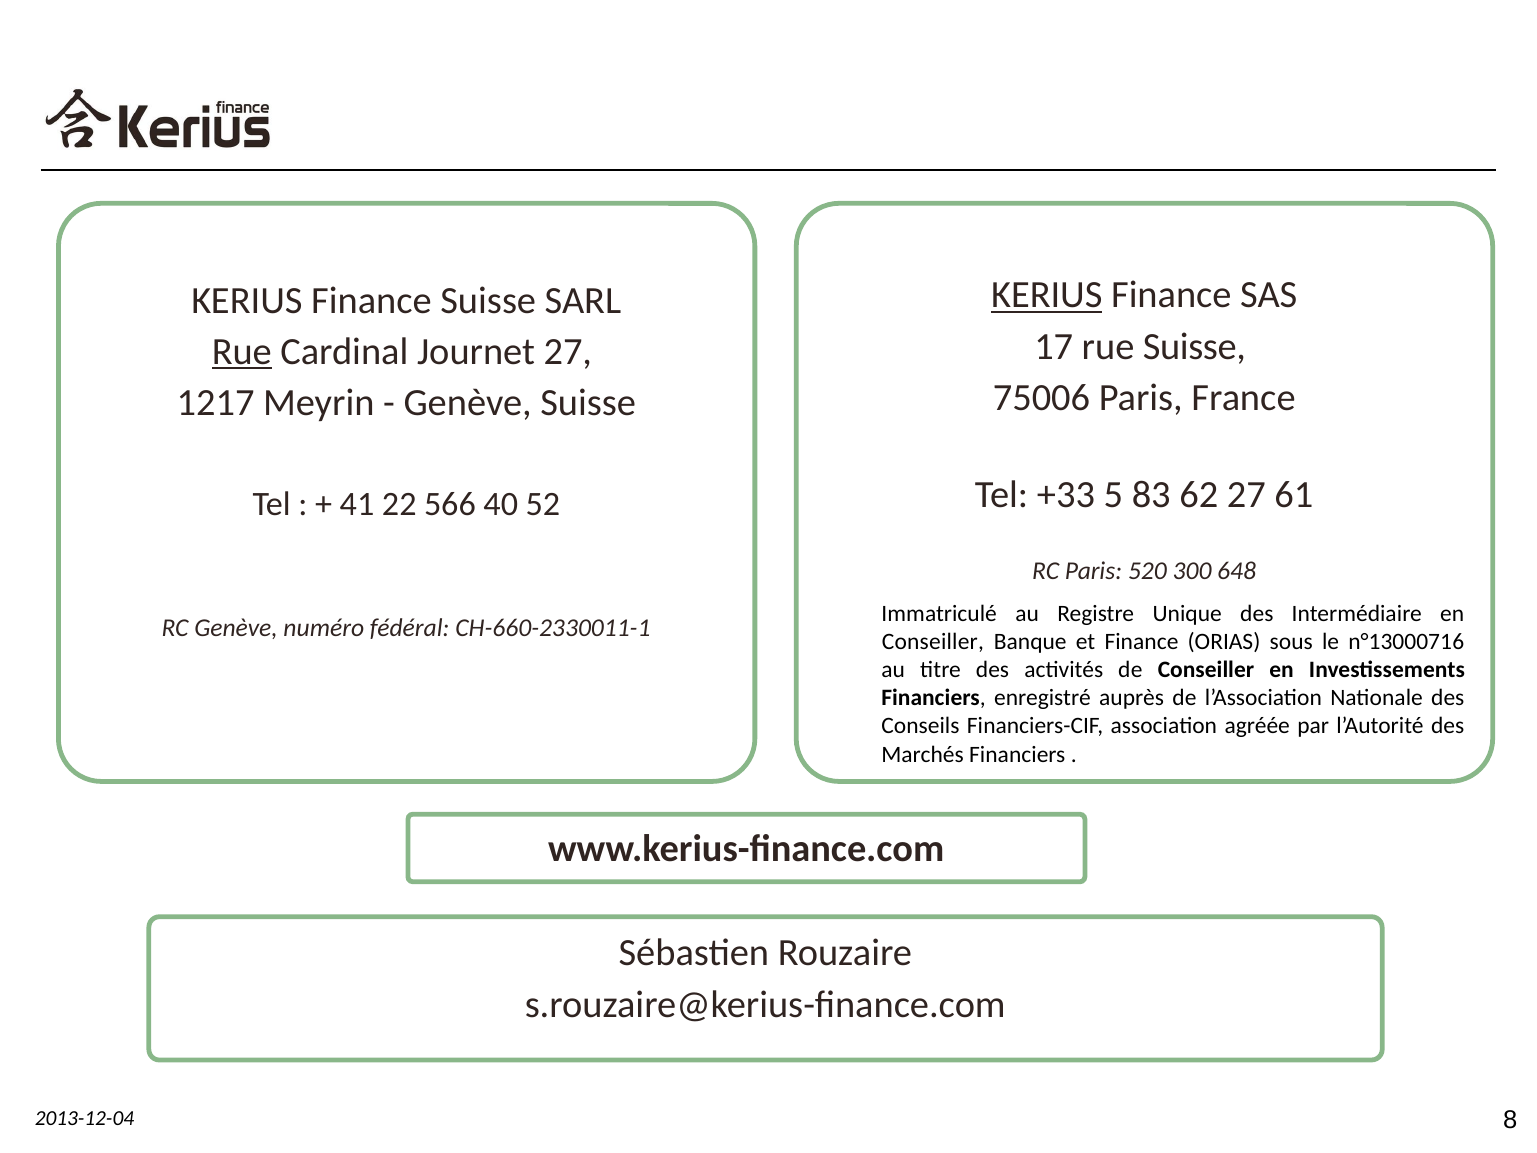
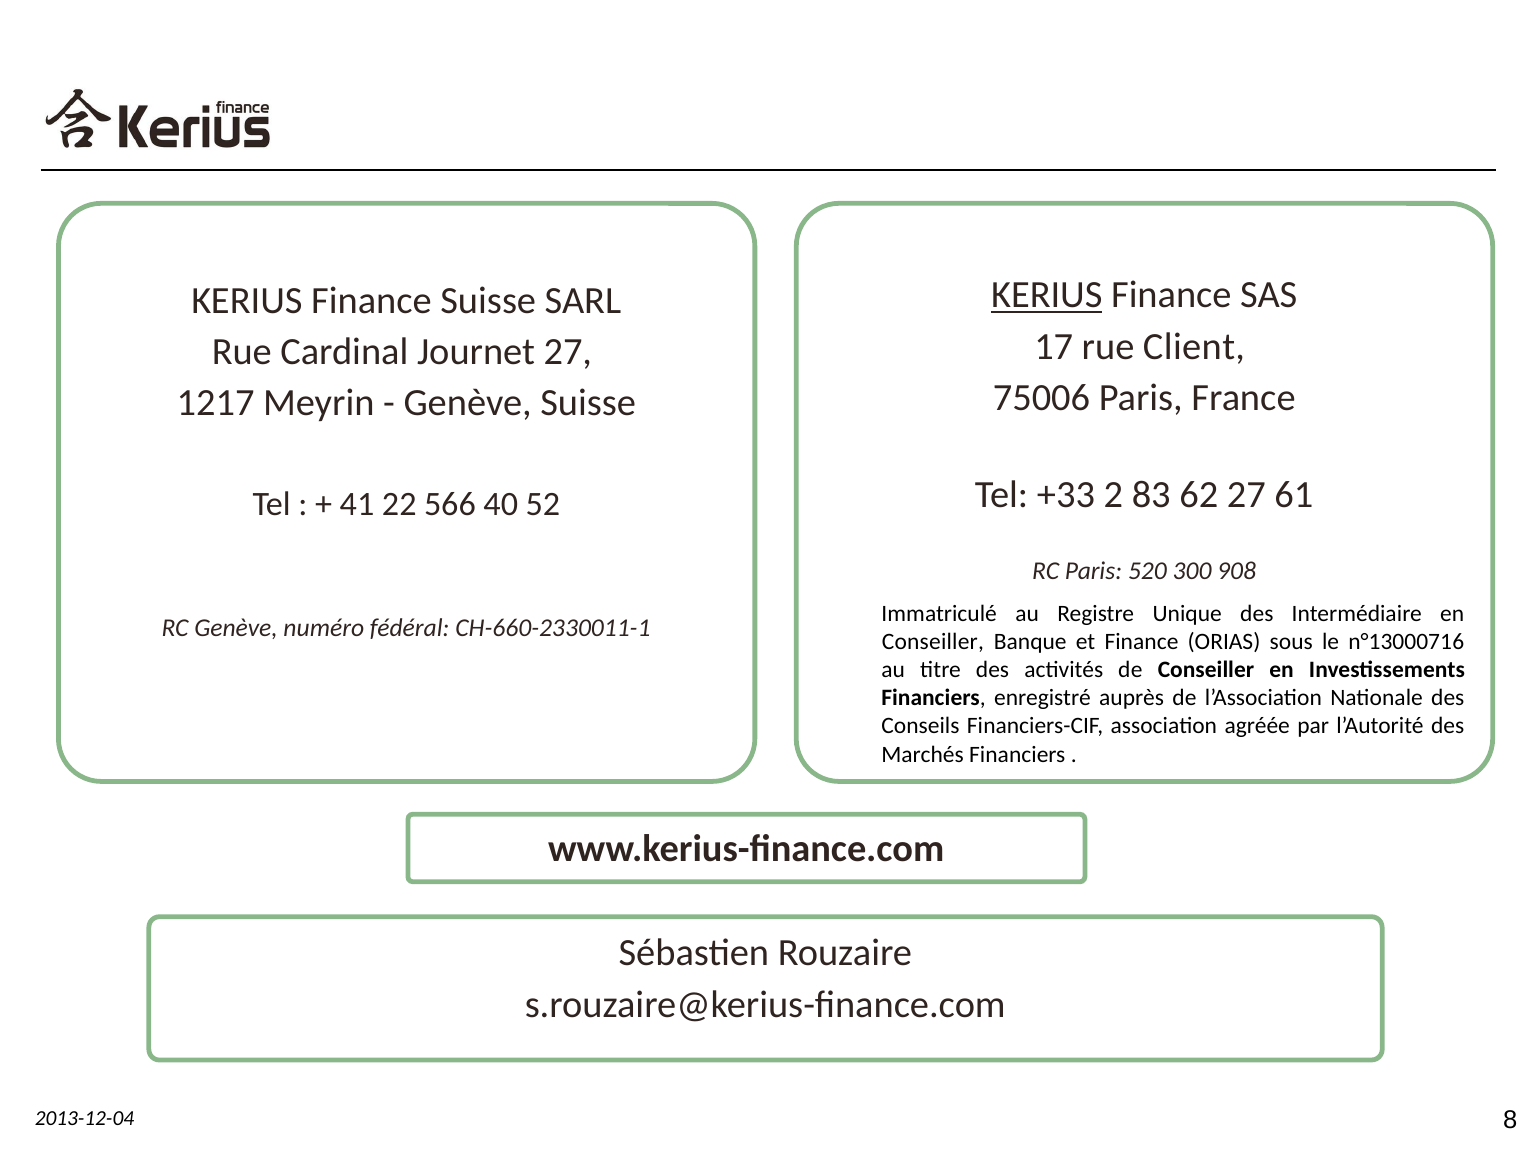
rue Suisse: Suisse -> Client (1194, 346)
Rue underline: present -> none (242, 352)
5: 5 -> 2 (1113, 495)
648: 648 -> 908 (1237, 571)
